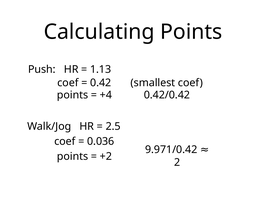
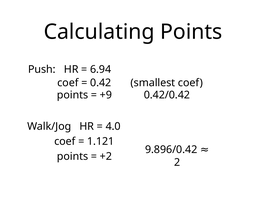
1.13: 1.13 -> 6.94 (101, 69)
+4: +4 -> +9 (106, 95)
2.5: 2.5 -> 4.0 (113, 126)
0.036: 0.036 -> 1.121 (101, 141)
9.971/0.42: 9.971/0.42 -> 9.896/0.42 (171, 149)
